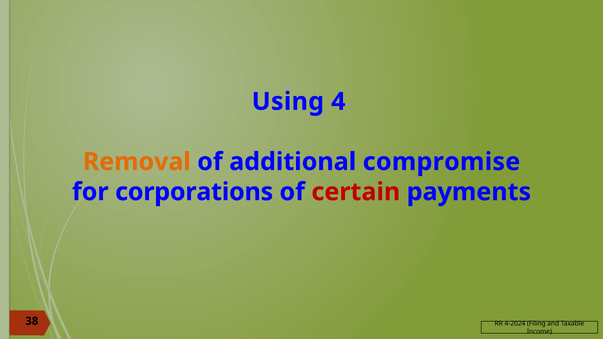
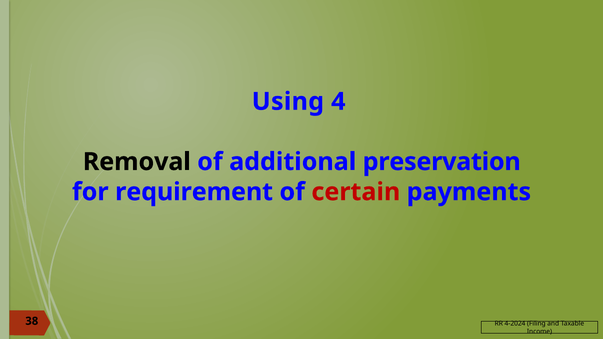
Removal colour: orange -> black (137, 162)
compromise: compromise -> preservation (442, 162)
corporations: corporations -> requirement (194, 192)
